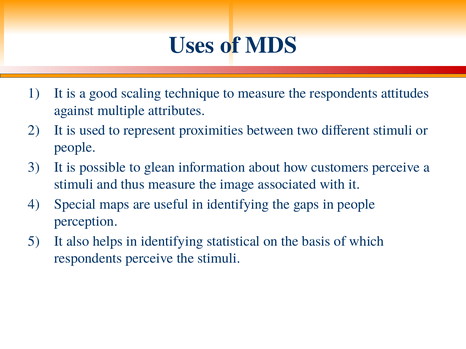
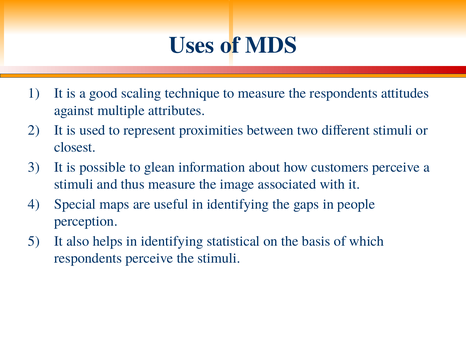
people: people -> closest (75, 148)
